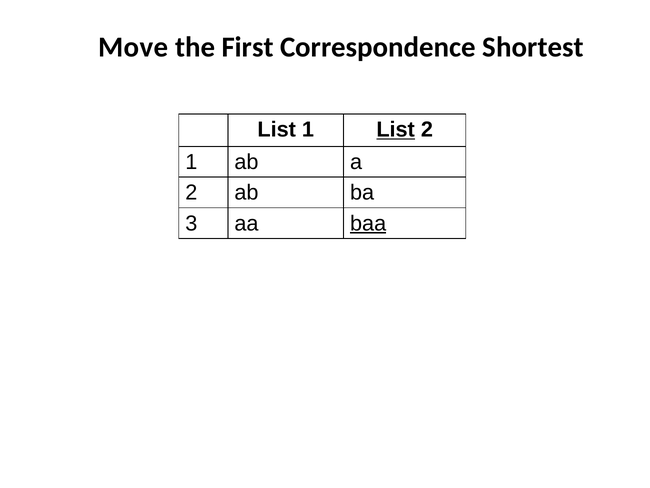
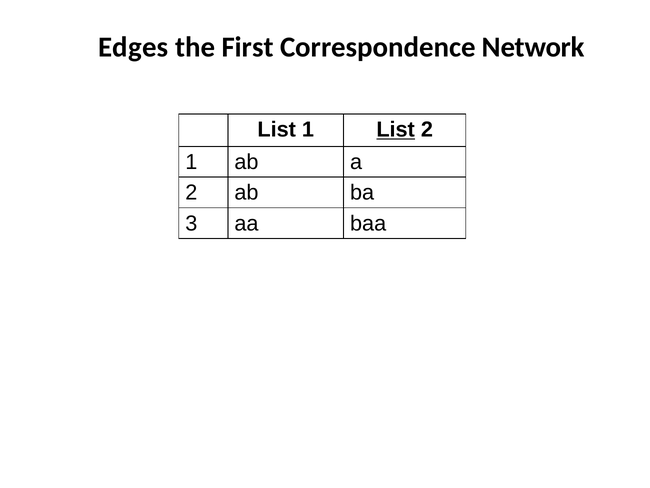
Move: Move -> Edges (133, 47)
Shortest: Shortest -> Network (533, 47)
baa underline: present -> none (368, 223)
